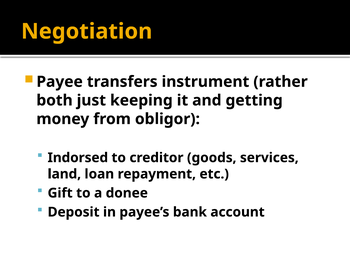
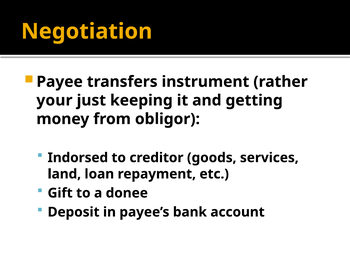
both: both -> your (54, 101)
